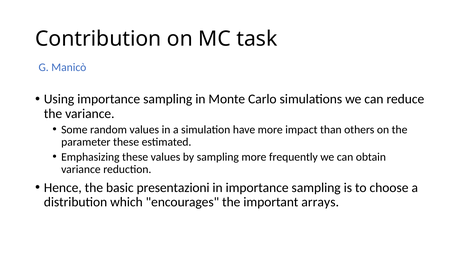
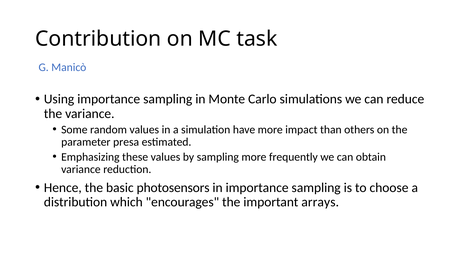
parameter these: these -> presa (126, 142)
presentazioni: presentazioni -> photosensors (173, 188)
